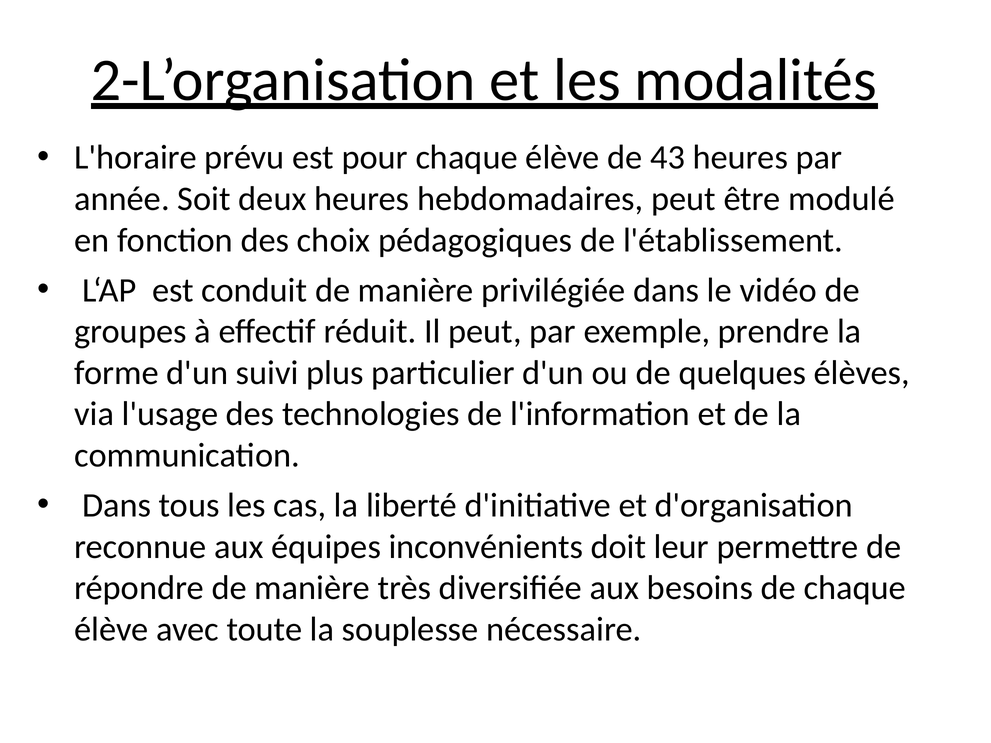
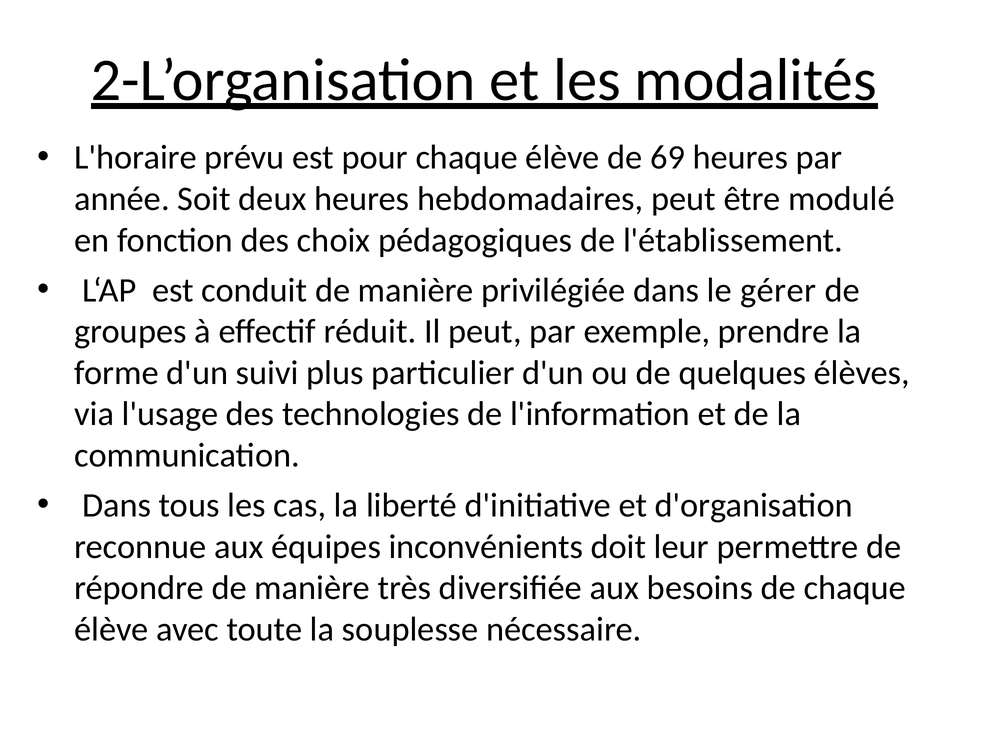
43: 43 -> 69 (668, 158)
vidéo: vidéo -> gérer (778, 290)
